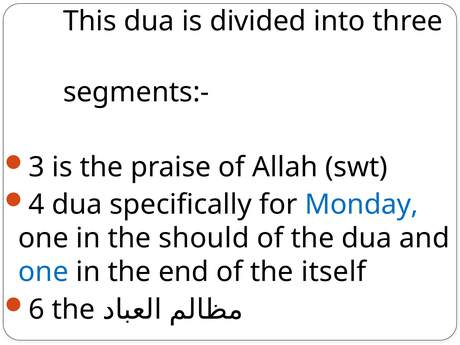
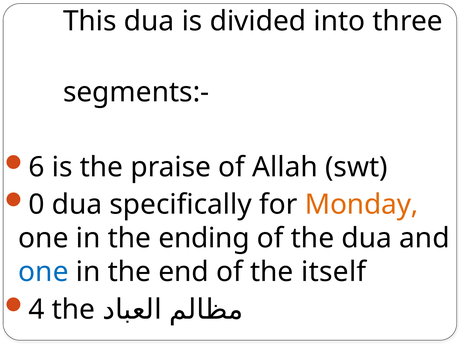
3: 3 -> 6 (36, 167)
4: 4 -> 0 (36, 205)
Monday colour: blue -> orange (362, 205)
should: should -> ending (204, 238)
6: 6 -> 4 (36, 309)
